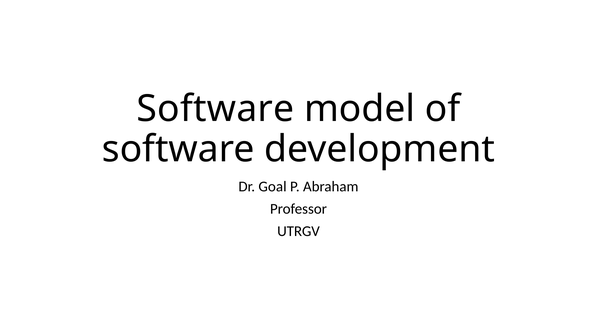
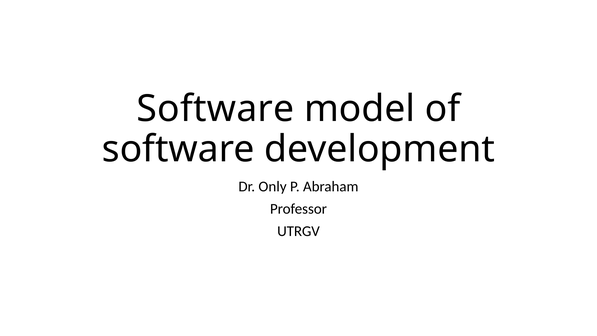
Goal: Goal -> Only (273, 187)
